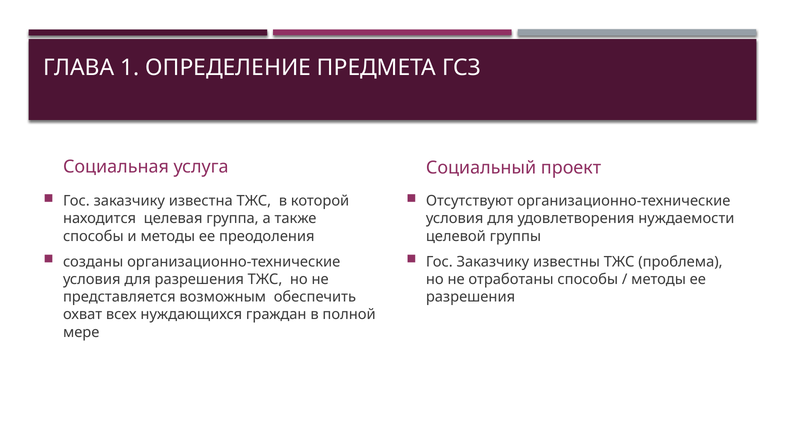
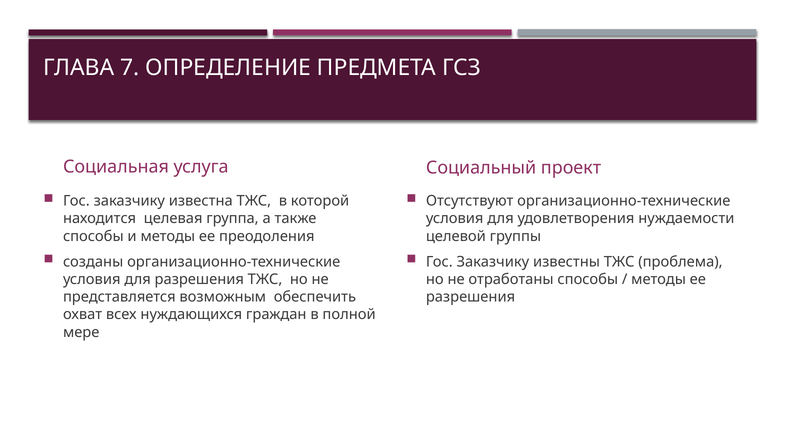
1: 1 -> 7 (130, 68)
